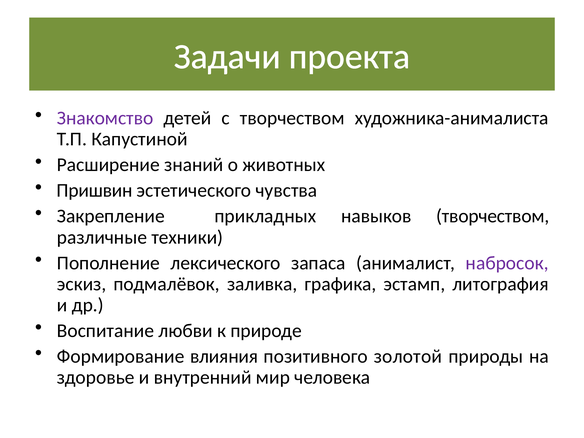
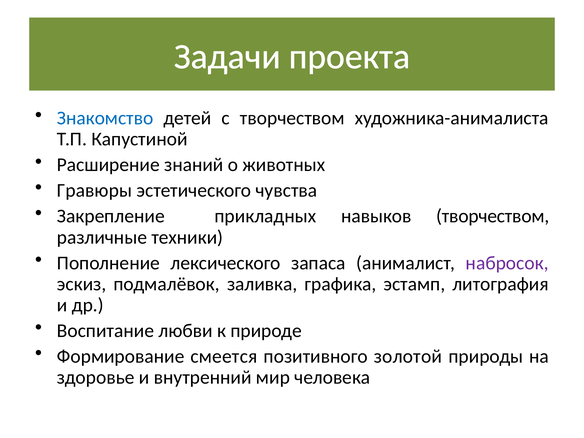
Знакомство colour: purple -> blue (105, 118)
Пришвин: Пришвин -> Гравюры (94, 191)
влияния: влияния -> смеется (224, 356)
